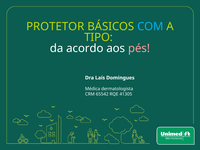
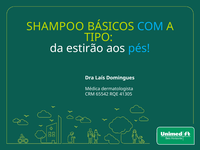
PROTETOR: PROTETOR -> SHAMPOO (55, 26)
acordo: acordo -> estirão (85, 48)
pés colour: pink -> light blue (139, 48)
